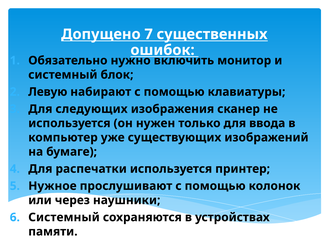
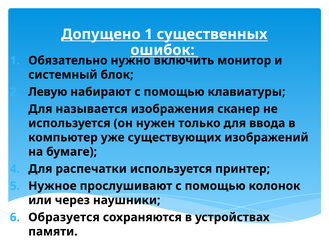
Допущено 7: 7 -> 1 (149, 34)
следующих: следующих -> называется (92, 109)
6 Системный: Системный -> Образуется (64, 217)
